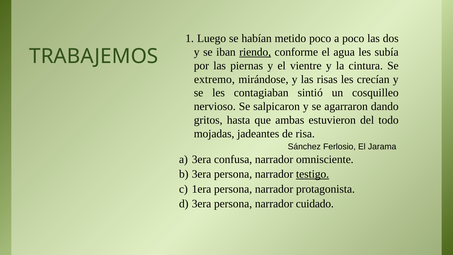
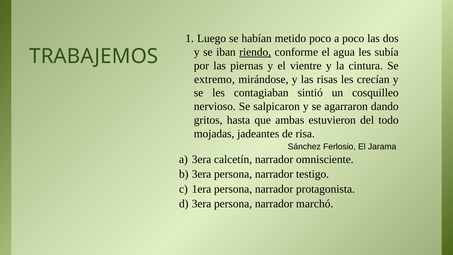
confusa: confusa -> calcetín (233, 159)
testigo underline: present -> none (313, 174)
cuidado: cuidado -> marchó (315, 204)
